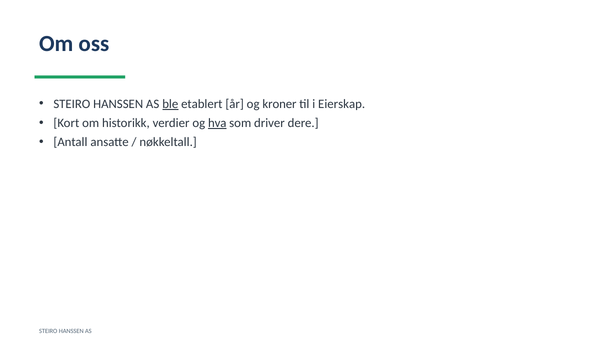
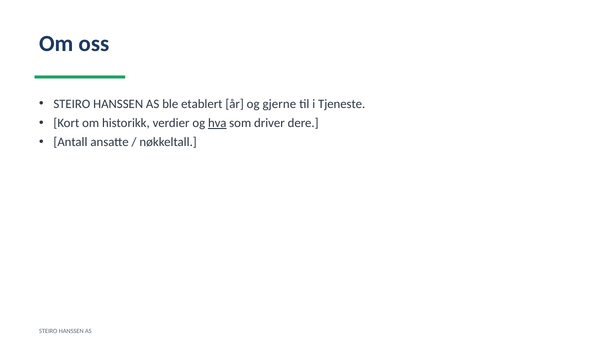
ble underline: present -> none (170, 104)
kroner: kroner -> gjerne (279, 104)
Eierskap: Eierskap -> Tjeneste (342, 104)
